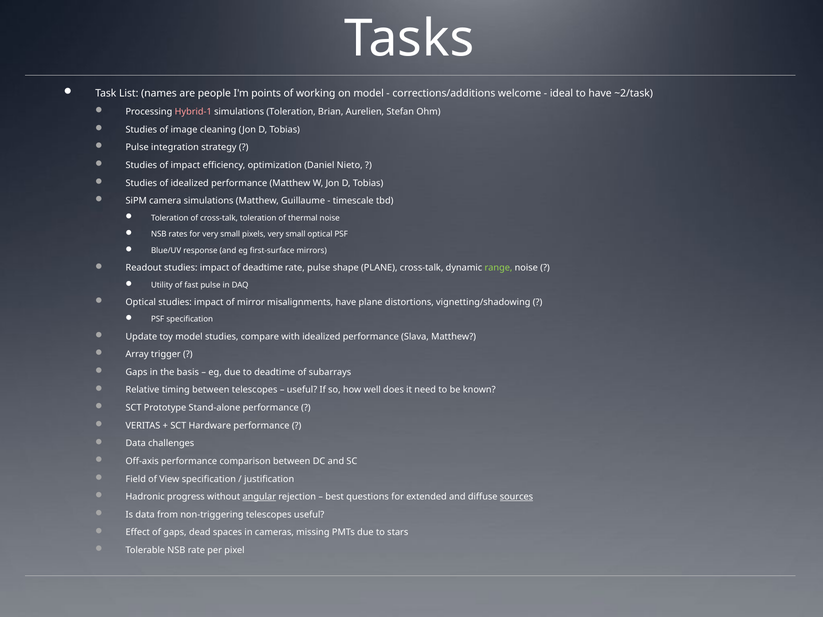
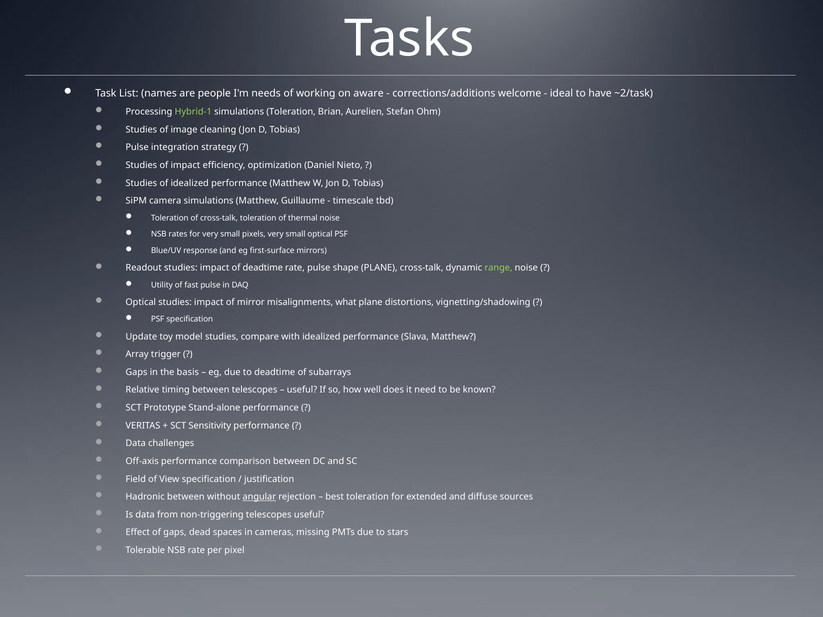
points: points -> needs (266, 93)
on model: model -> aware (369, 93)
Hybrid-1 colour: pink -> light green (193, 112)
misalignments have: have -> what (346, 302)
Hardware: Hardware -> Sensitivity (210, 426)
Hadronic progress: progress -> between (186, 497)
best questions: questions -> toleration (368, 497)
sources underline: present -> none (516, 497)
